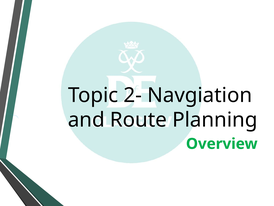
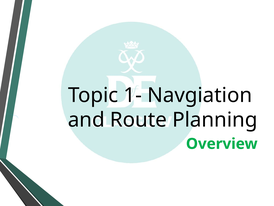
2-: 2- -> 1- (133, 95)
